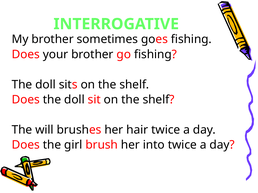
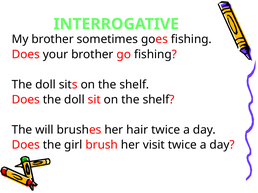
into: into -> visit (154, 145)
